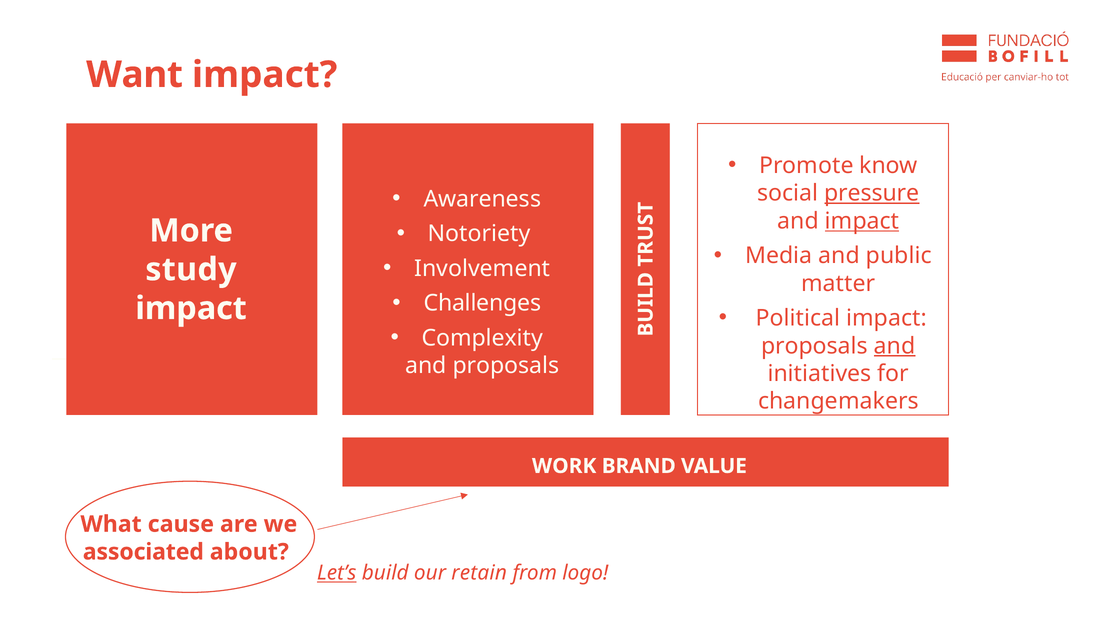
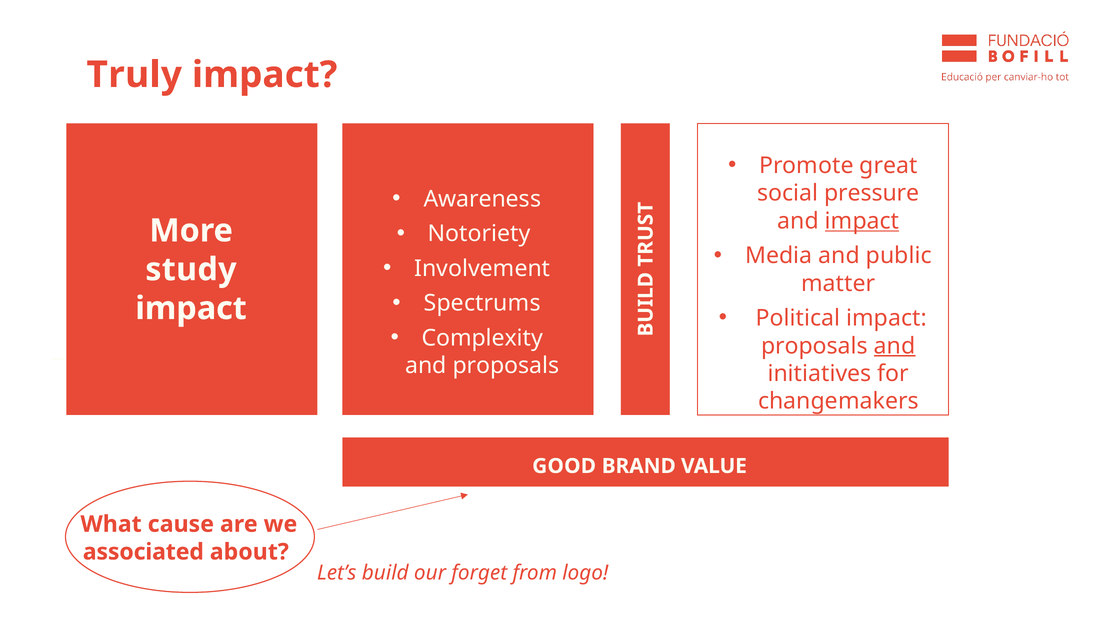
Want: Want -> Truly (134, 75)
know: know -> great (888, 165)
pressure underline: present -> none (872, 193)
Challenges: Challenges -> Spectrums (482, 303)
WORK: WORK -> GOOD (564, 466)
Let’s underline: present -> none (337, 573)
retain: retain -> forget (479, 573)
